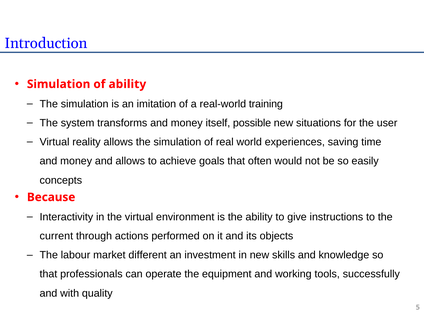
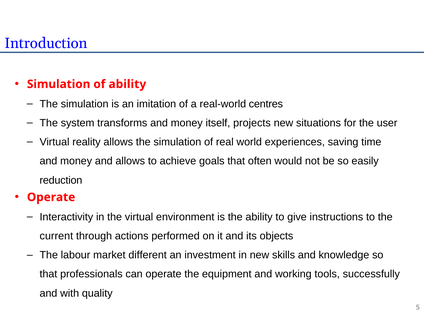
training: training -> centres (266, 104)
possible: possible -> projects (252, 123)
concepts: concepts -> reduction (61, 180)
Because: Because -> Operate (51, 197)
